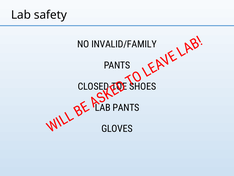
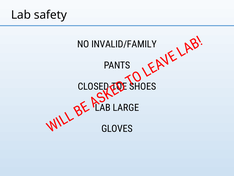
LAB PANTS: PANTS -> LARGE (126, 107)
